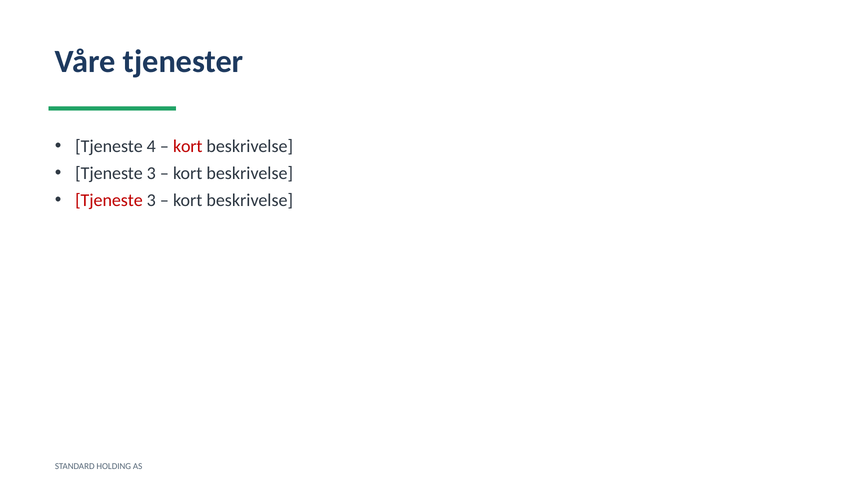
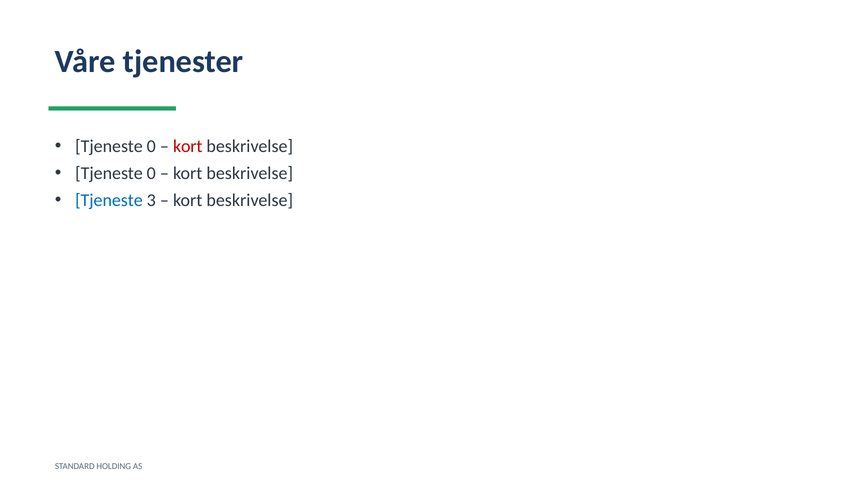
4: 4 -> 0 (151, 146)
3: 3 -> 0 (151, 173)
Tjeneste colour: red -> blue (109, 200)
